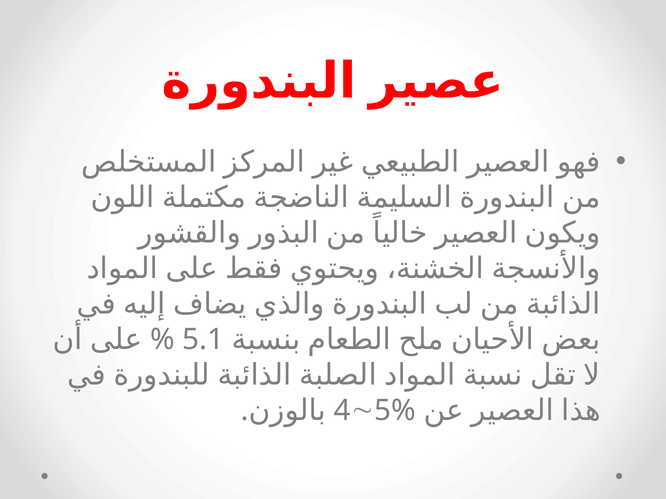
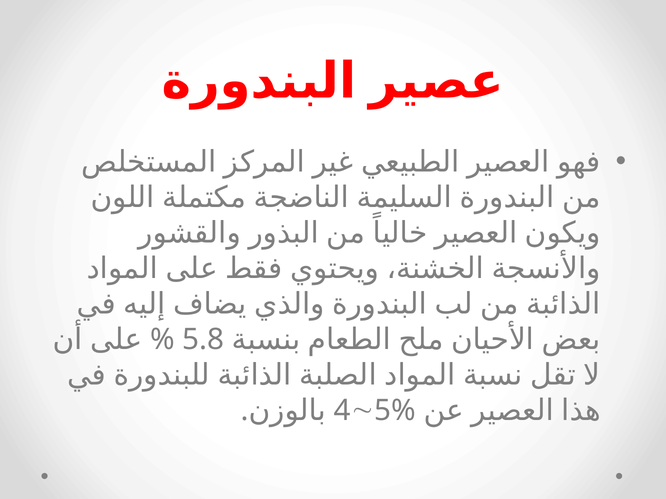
5.1: 5.1 -> 5.8 (203, 340)
